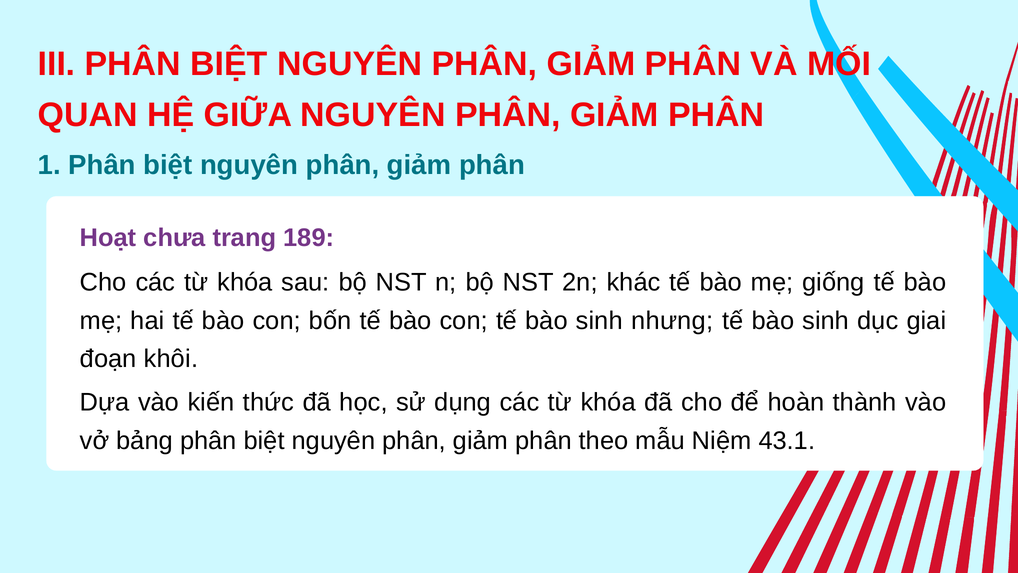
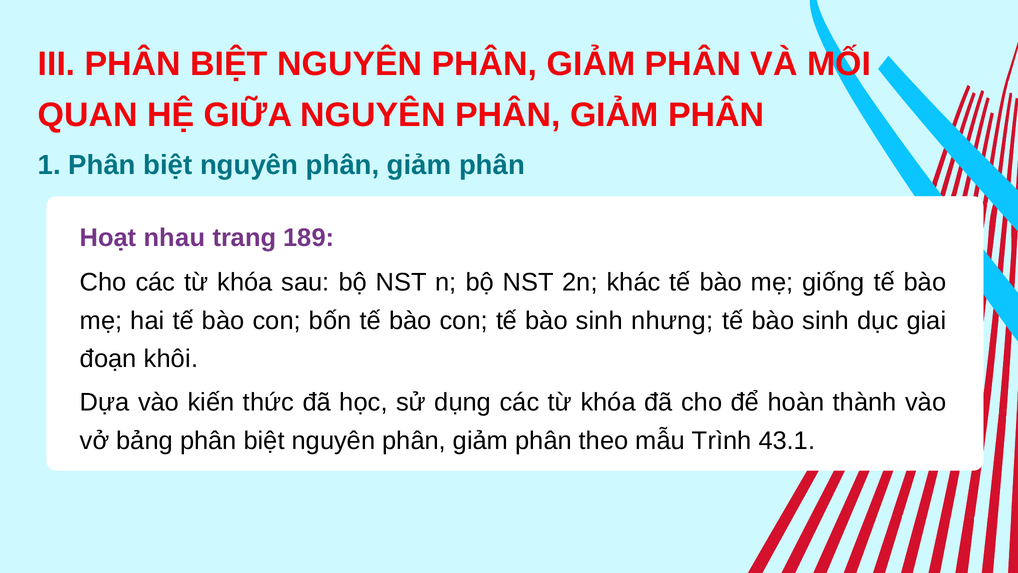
chưa: chưa -> nhau (174, 238)
Niệm: Niệm -> Trình (722, 440)
